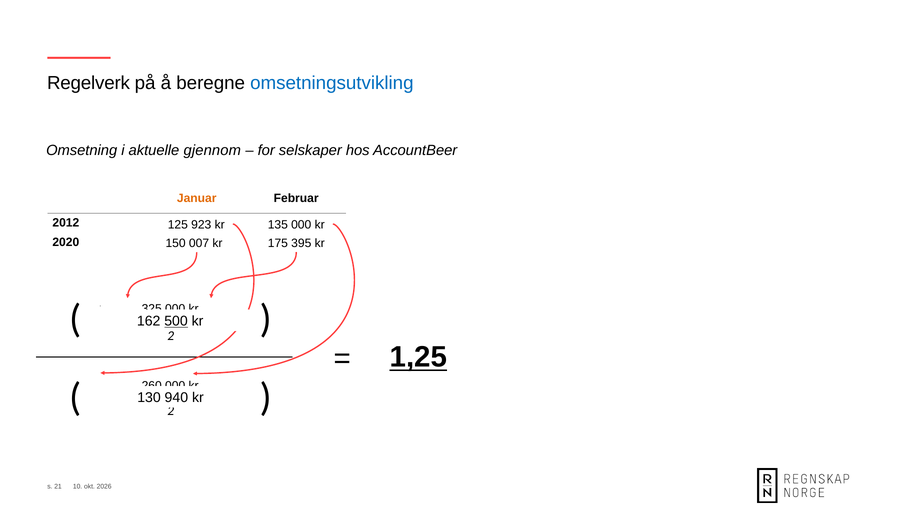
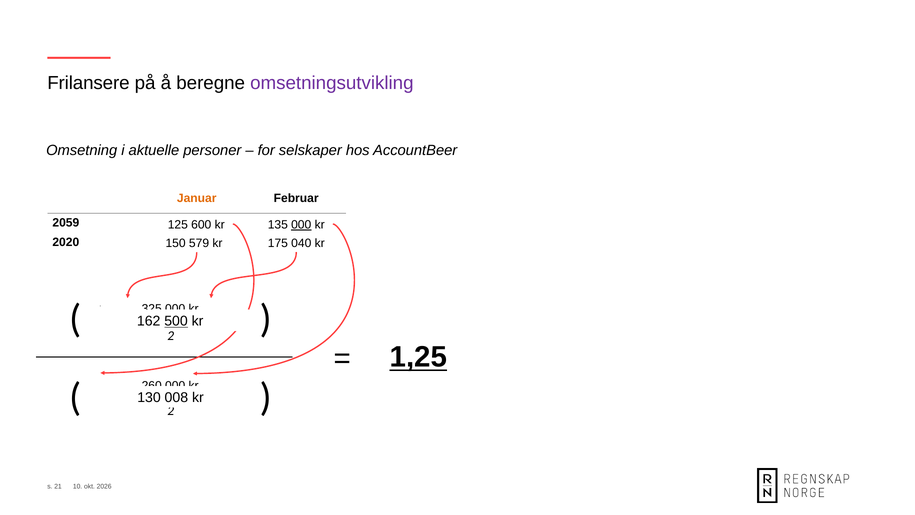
Regelverk: Regelverk -> Frilansere (88, 83)
omsetningsutvikling colour: blue -> purple (332, 83)
gjennom: gjennom -> personer (212, 150)
2012: 2012 -> 2059 (66, 222)
923: 923 -> 600 (201, 225)
000 underline: none -> present (301, 225)
007: 007 -> 579 (199, 243)
395: 395 -> 040 (301, 243)
940: 940 -> 008 (176, 398)
